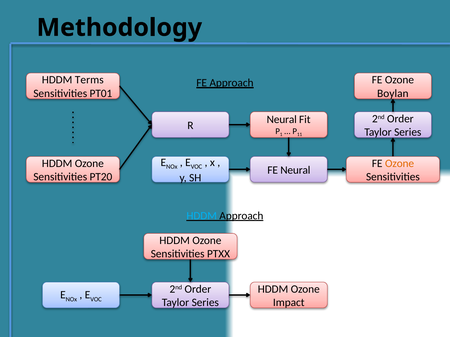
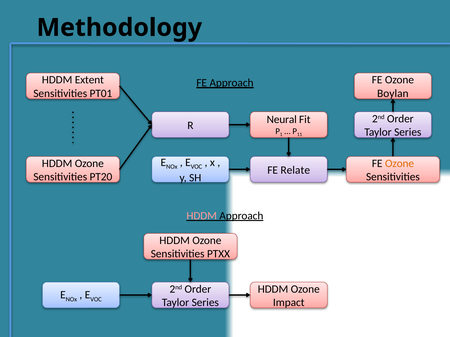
Terms: Terms -> Extent (89, 80)
FE Neural: Neural -> Relate (295, 170)
HDDM colour: light blue -> pink (202, 216)
